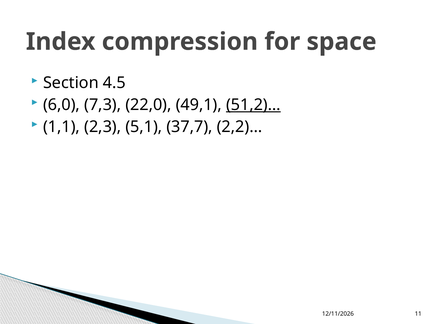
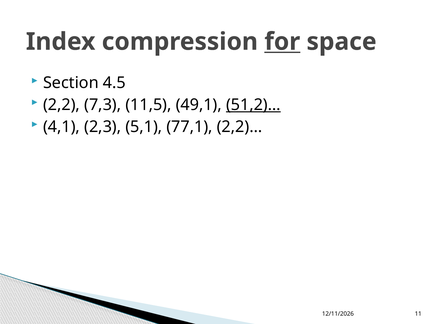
for underline: none -> present (282, 42)
6,0: 6,0 -> 2,2 (62, 105)
22,0: 22,0 -> 11,5 (148, 105)
1,1: 1,1 -> 4,1 (62, 127)
37,7: 37,7 -> 77,1 (189, 127)
